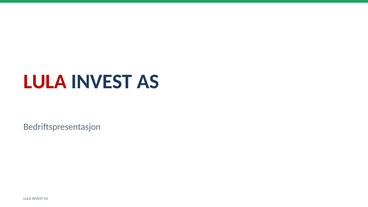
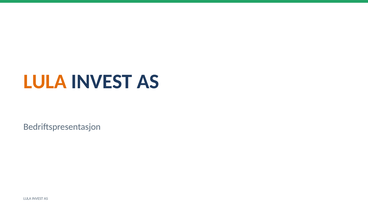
LULA colour: red -> orange (45, 82)
